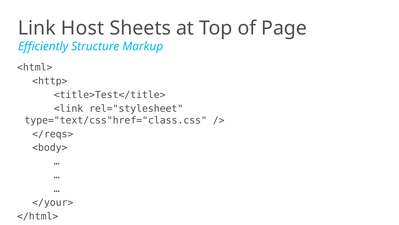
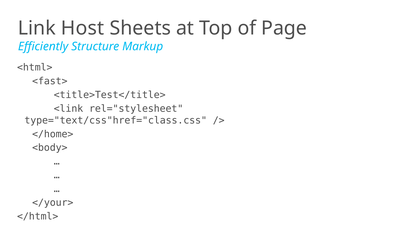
<http>: <http> -> <fast> (50, 81)
</reqs>: </reqs> -> </home> (53, 134)
